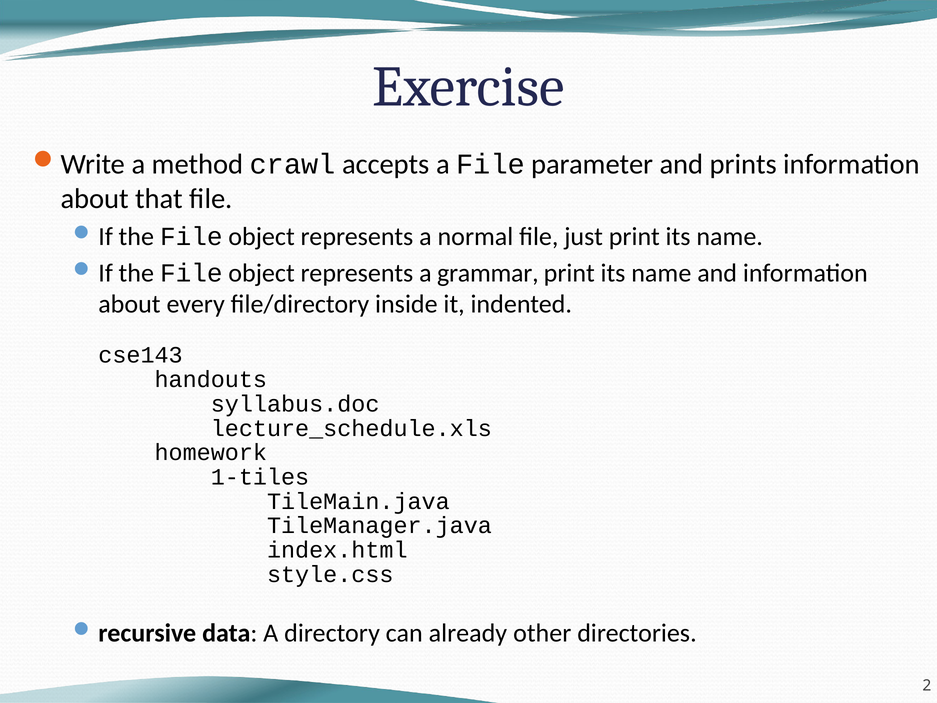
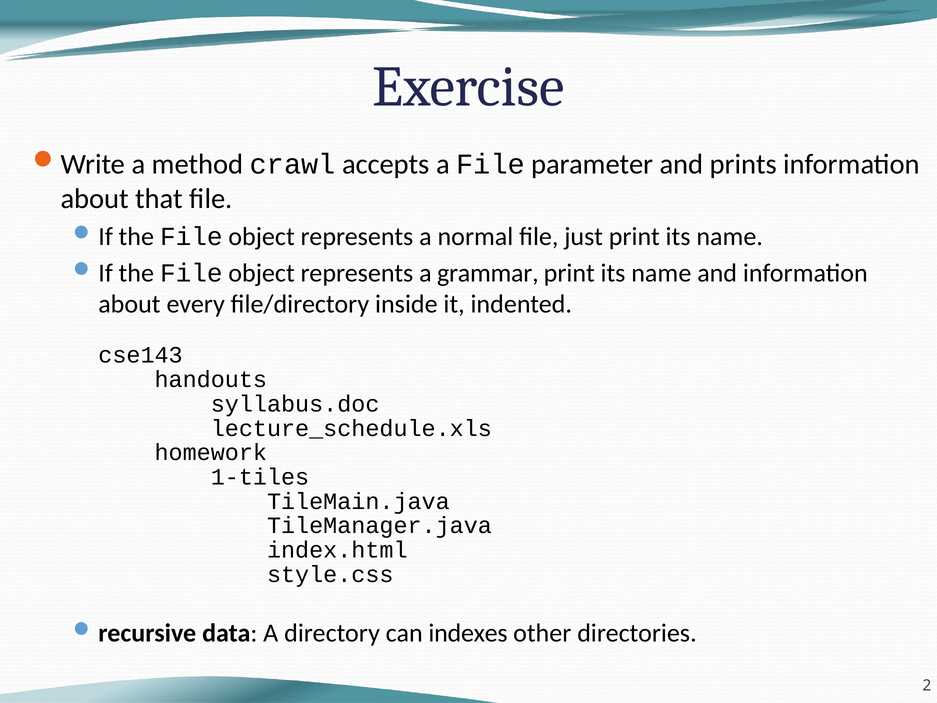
already: already -> indexes (468, 633)
